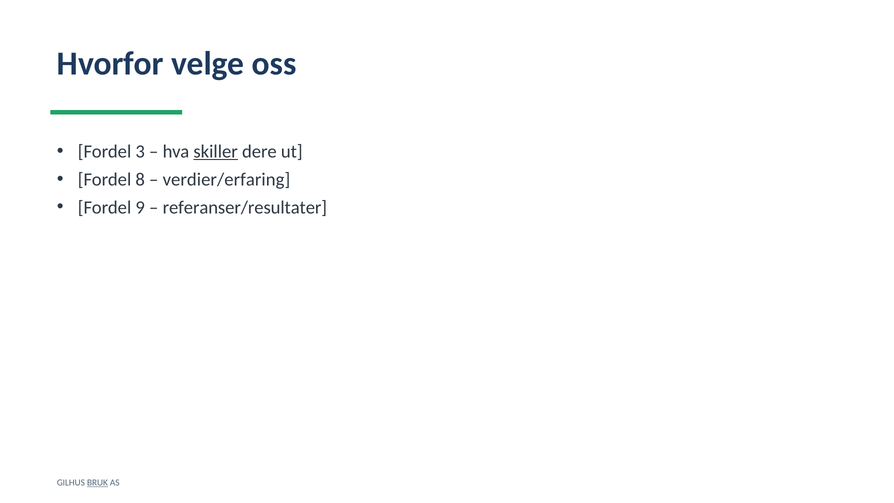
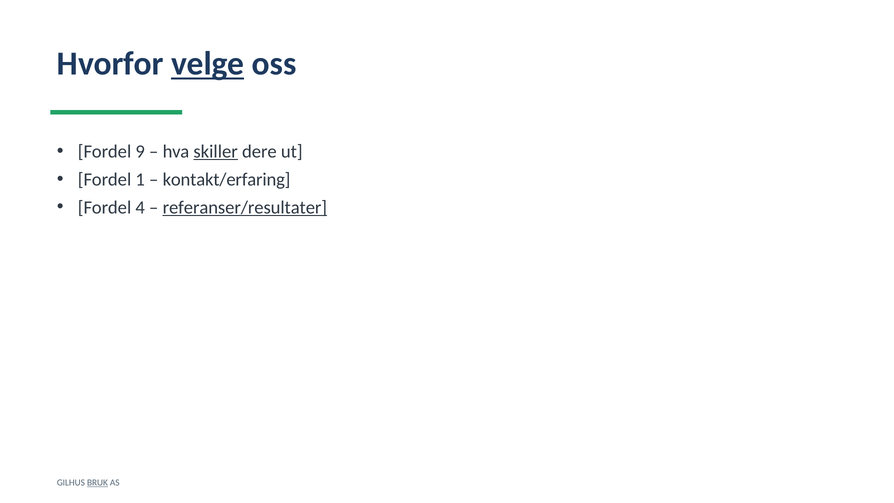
velge underline: none -> present (208, 64)
3: 3 -> 9 (140, 151)
8: 8 -> 1 (140, 179)
verdier/erfaring: verdier/erfaring -> kontakt/erfaring (227, 179)
9: 9 -> 4 (140, 207)
referanser/resultater underline: none -> present (245, 207)
